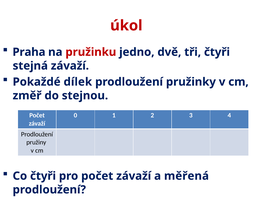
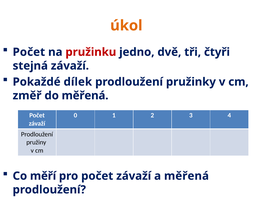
úkol colour: red -> orange (126, 26)
Praha: Praha -> Počet (29, 52)
do stejnou: stejnou -> měřená (85, 96)
Co čtyři: čtyři -> měří (43, 176)
